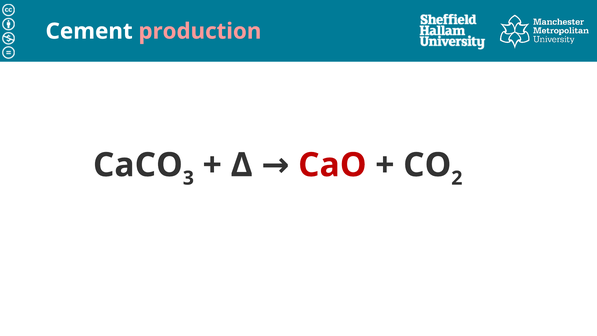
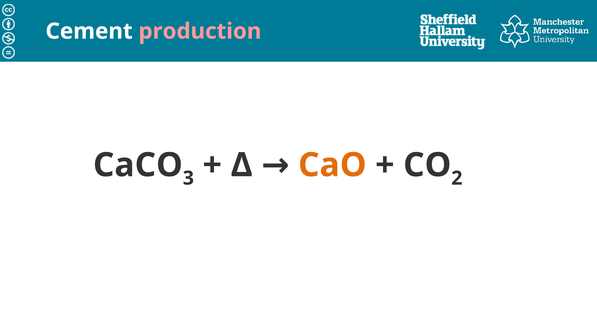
CaO colour: red -> orange (332, 165)
